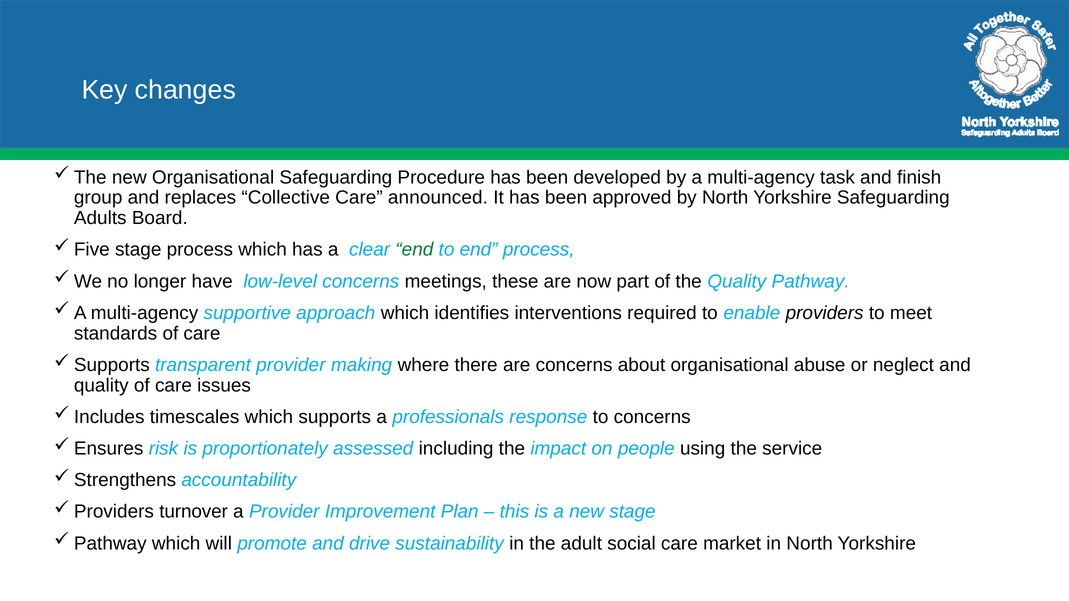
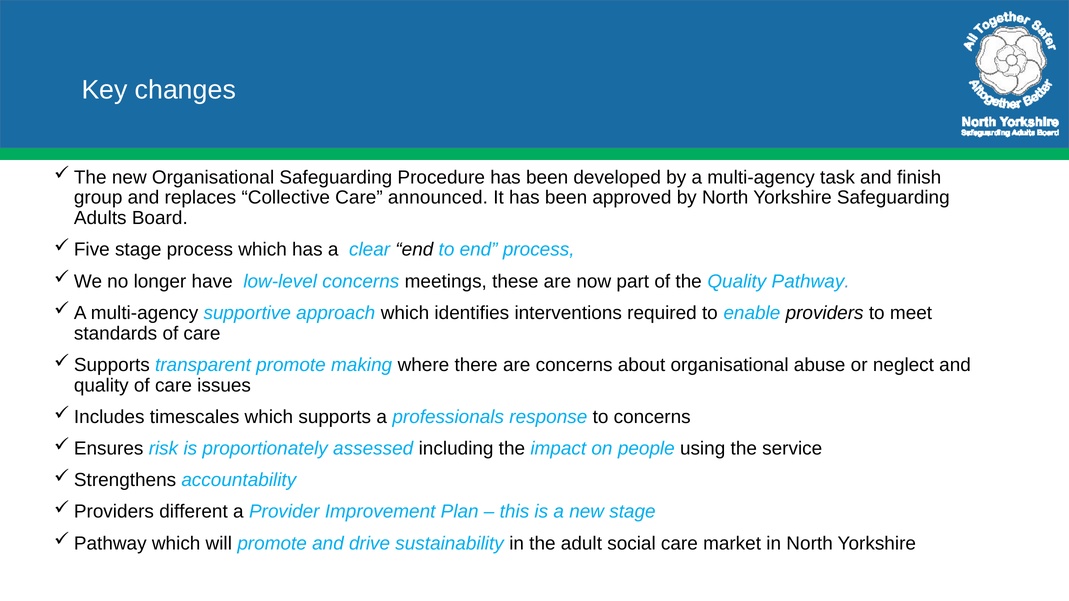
end colour: green -> black (414, 250)
transparent provider: provider -> promote (291, 365)
turnover: turnover -> different (194, 512)
